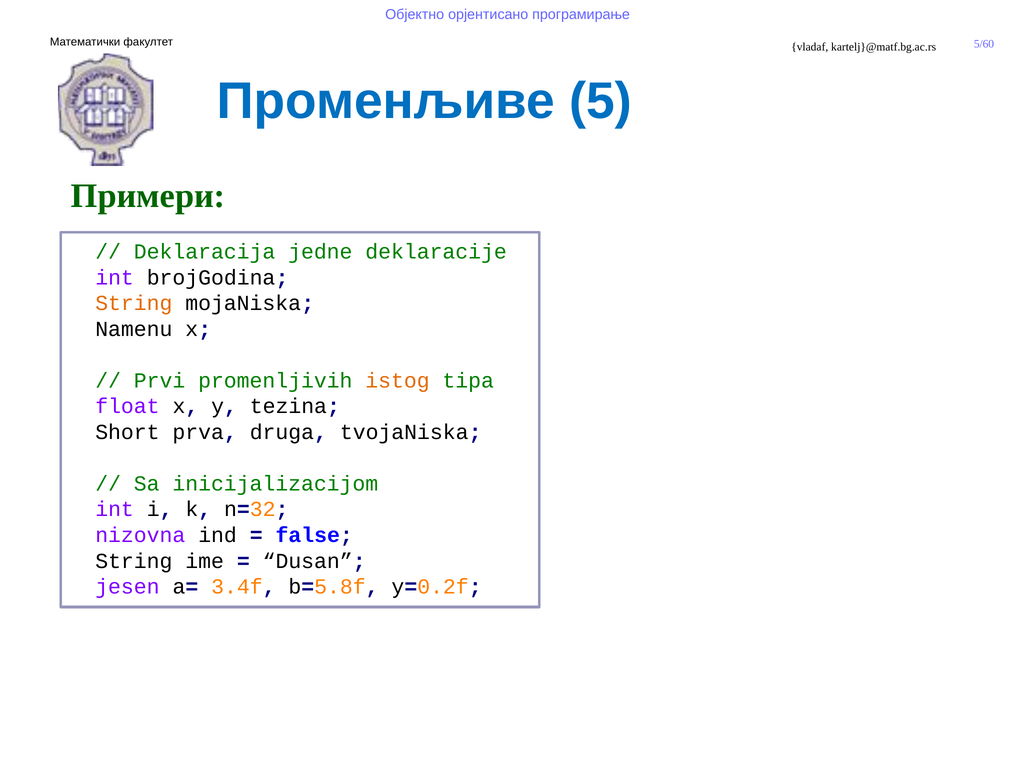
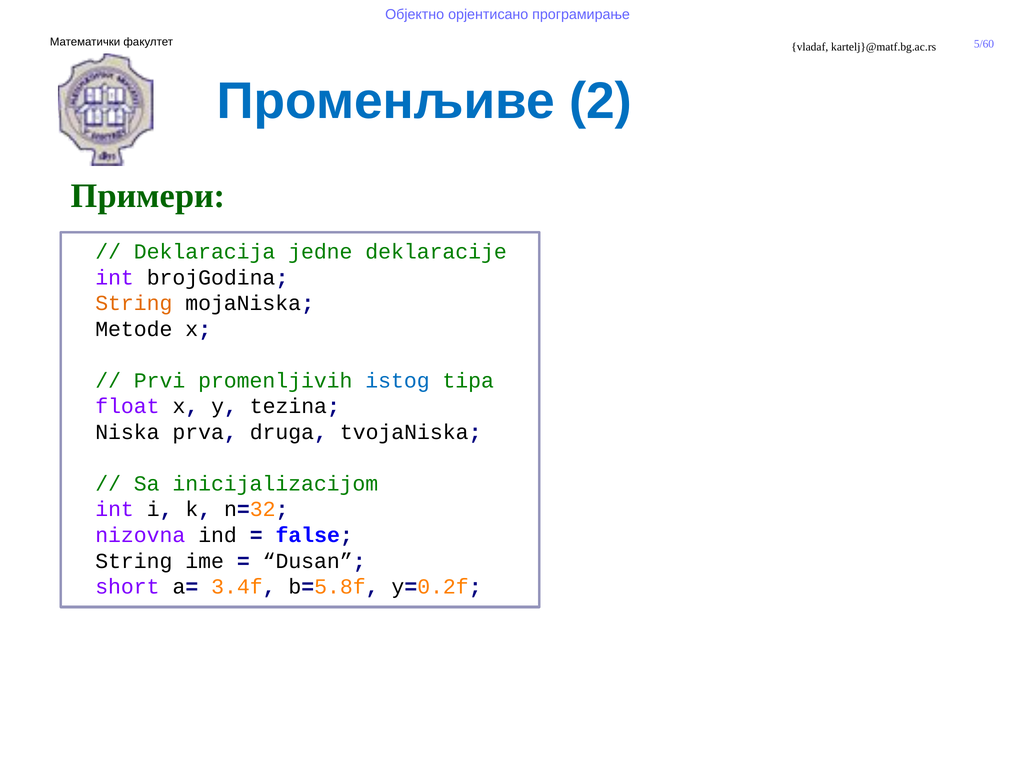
5: 5 -> 2 (601, 101)
Namenu: Namenu -> Metode (134, 329)
istog colour: orange -> blue (397, 380)
Short: Short -> Niska (127, 432)
jesen: jesen -> short (127, 586)
